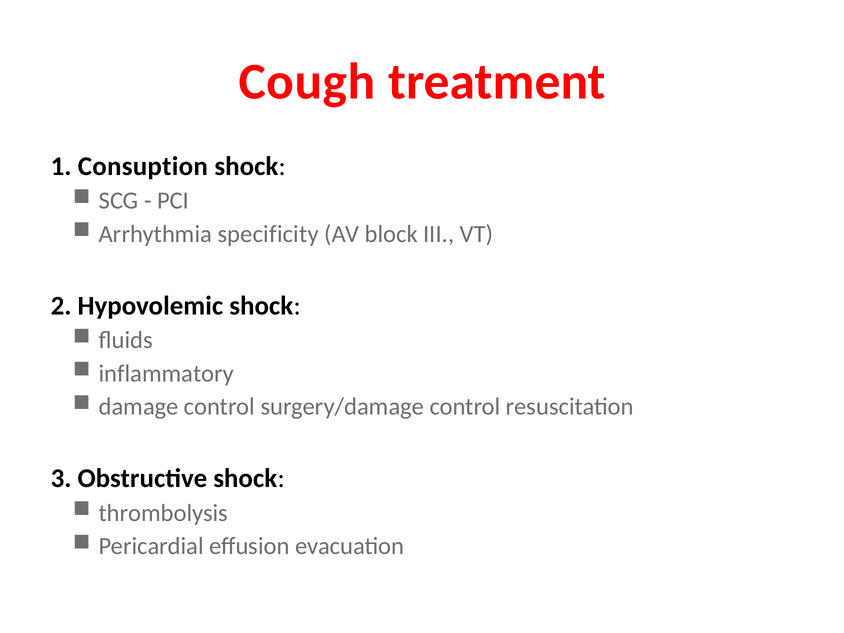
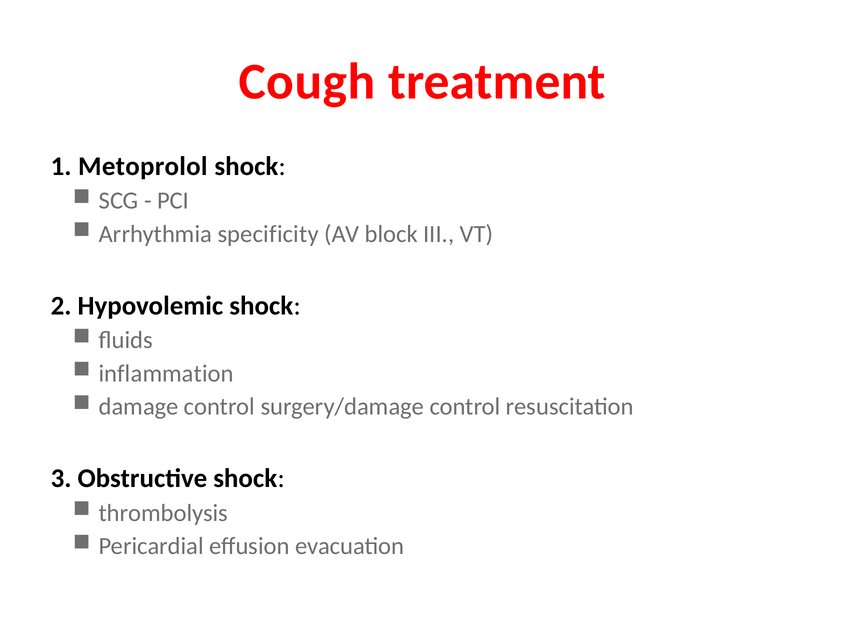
Consuption: Consuption -> Metoprolol (143, 166)
inflammatory: inflammatory -> inflammation (166, 373)
